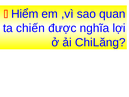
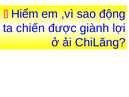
quan: quan -> động (112, 14)
nghĩa: nghĩa -> giành (94, 28)
